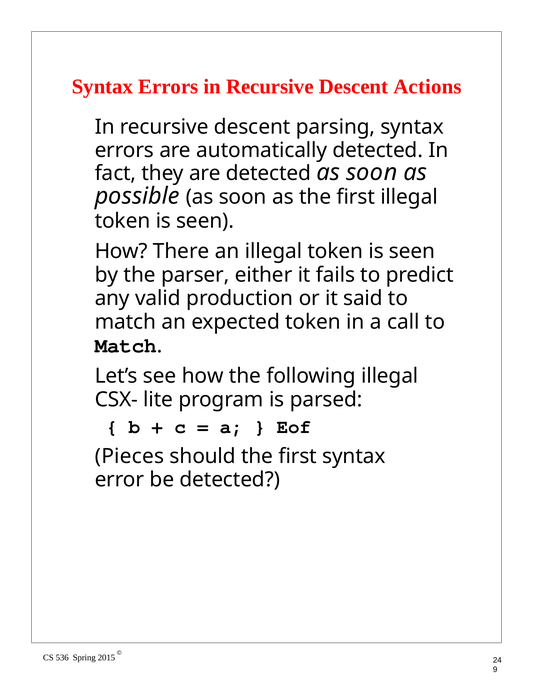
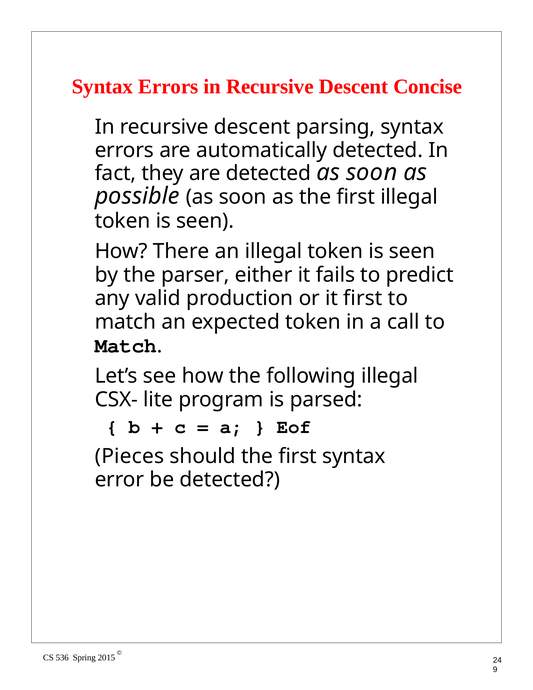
Actions: Actions -> Concise (428, 86)
it said: said -> first (363, 298)
